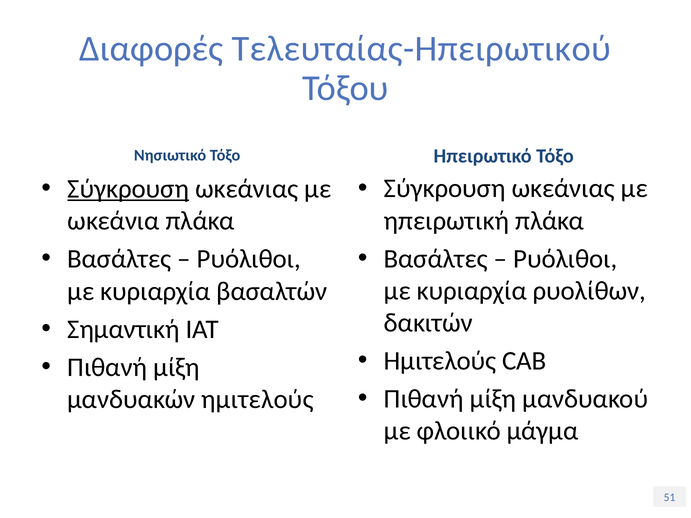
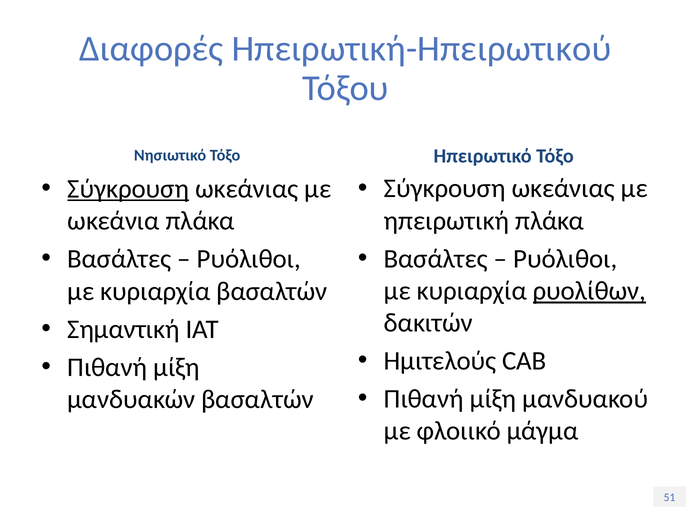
Τελευταίας-Ηπειρωτικού: Τελευταίας-Ηπειρωτικού -> Ηπειρωτική-Ηπειρωτικού (421, 49)
ρυολίθων underline: none -> present (589, 291)
μανδυακών ημιτελούς: ημιτελούς -> βασαλτών (257, 400)
